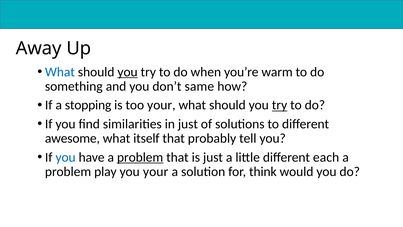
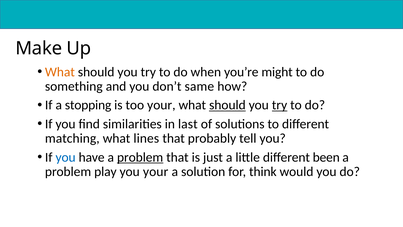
Away: Away -> Make (39, 48)
What colour: blue -> orange (60, 72)
you underline: present -> none (128, 72)
warm: warm -> might (277, 72)
should underline: none -> present (227, 105)
in just: just -> last (188, 124)
awesome: awesome -> matching (72, 138)
itself: itself -> lines (146, 138)
each: each -> been (326, 157)
